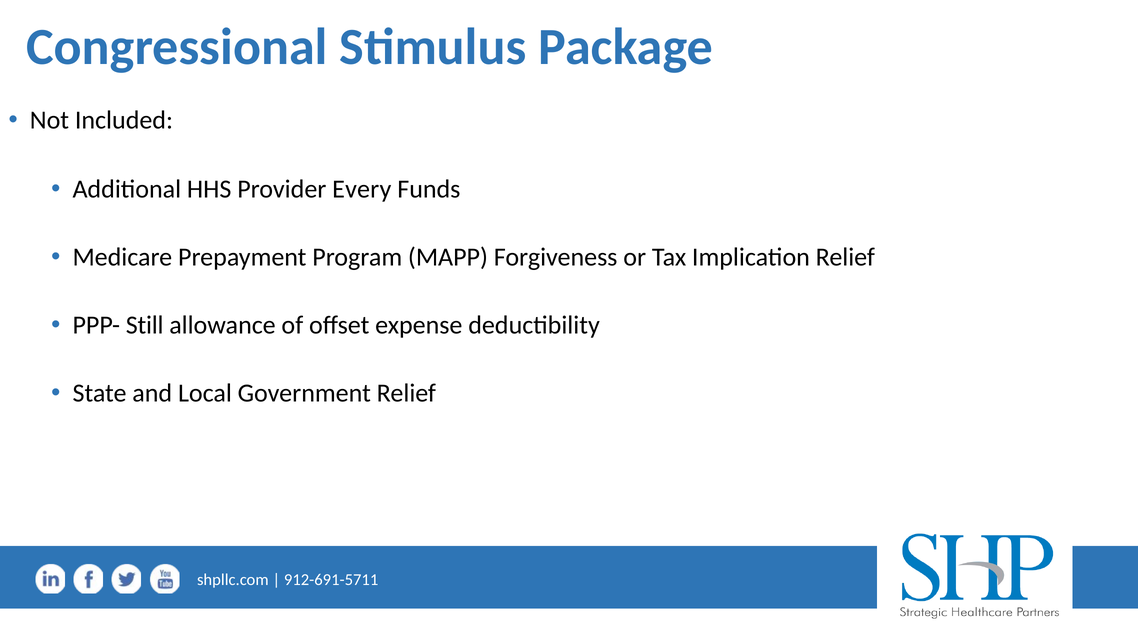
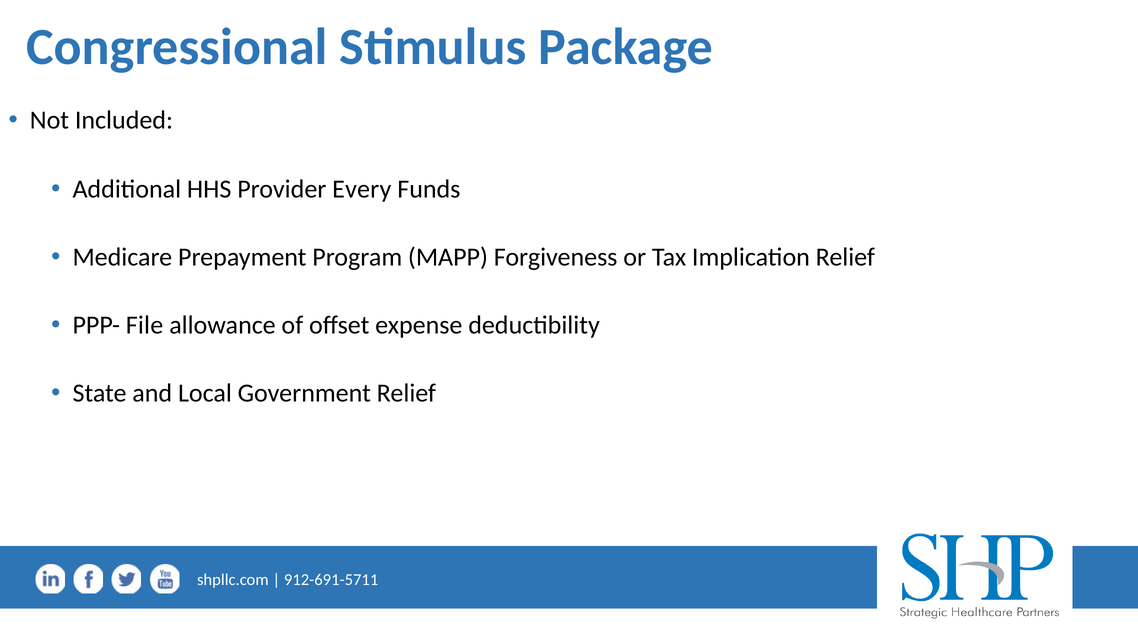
Still: Still -> File (145, 325)
